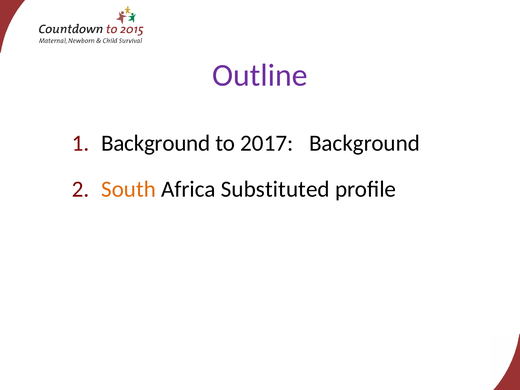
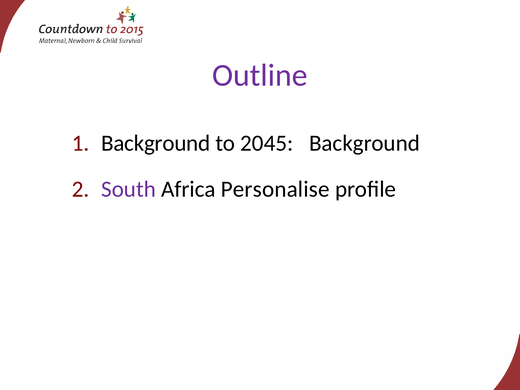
2017: 2017 -> 2045 (267, 143)
South colour: orange -> purple (129, 189)
Substituted: Substituted -> Personalise (275, 189)
